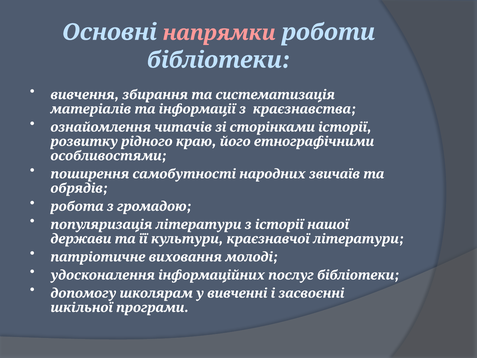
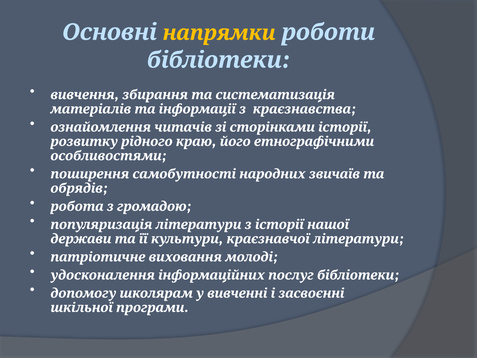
напрямки colour: pink -> yellow (219, 33)
